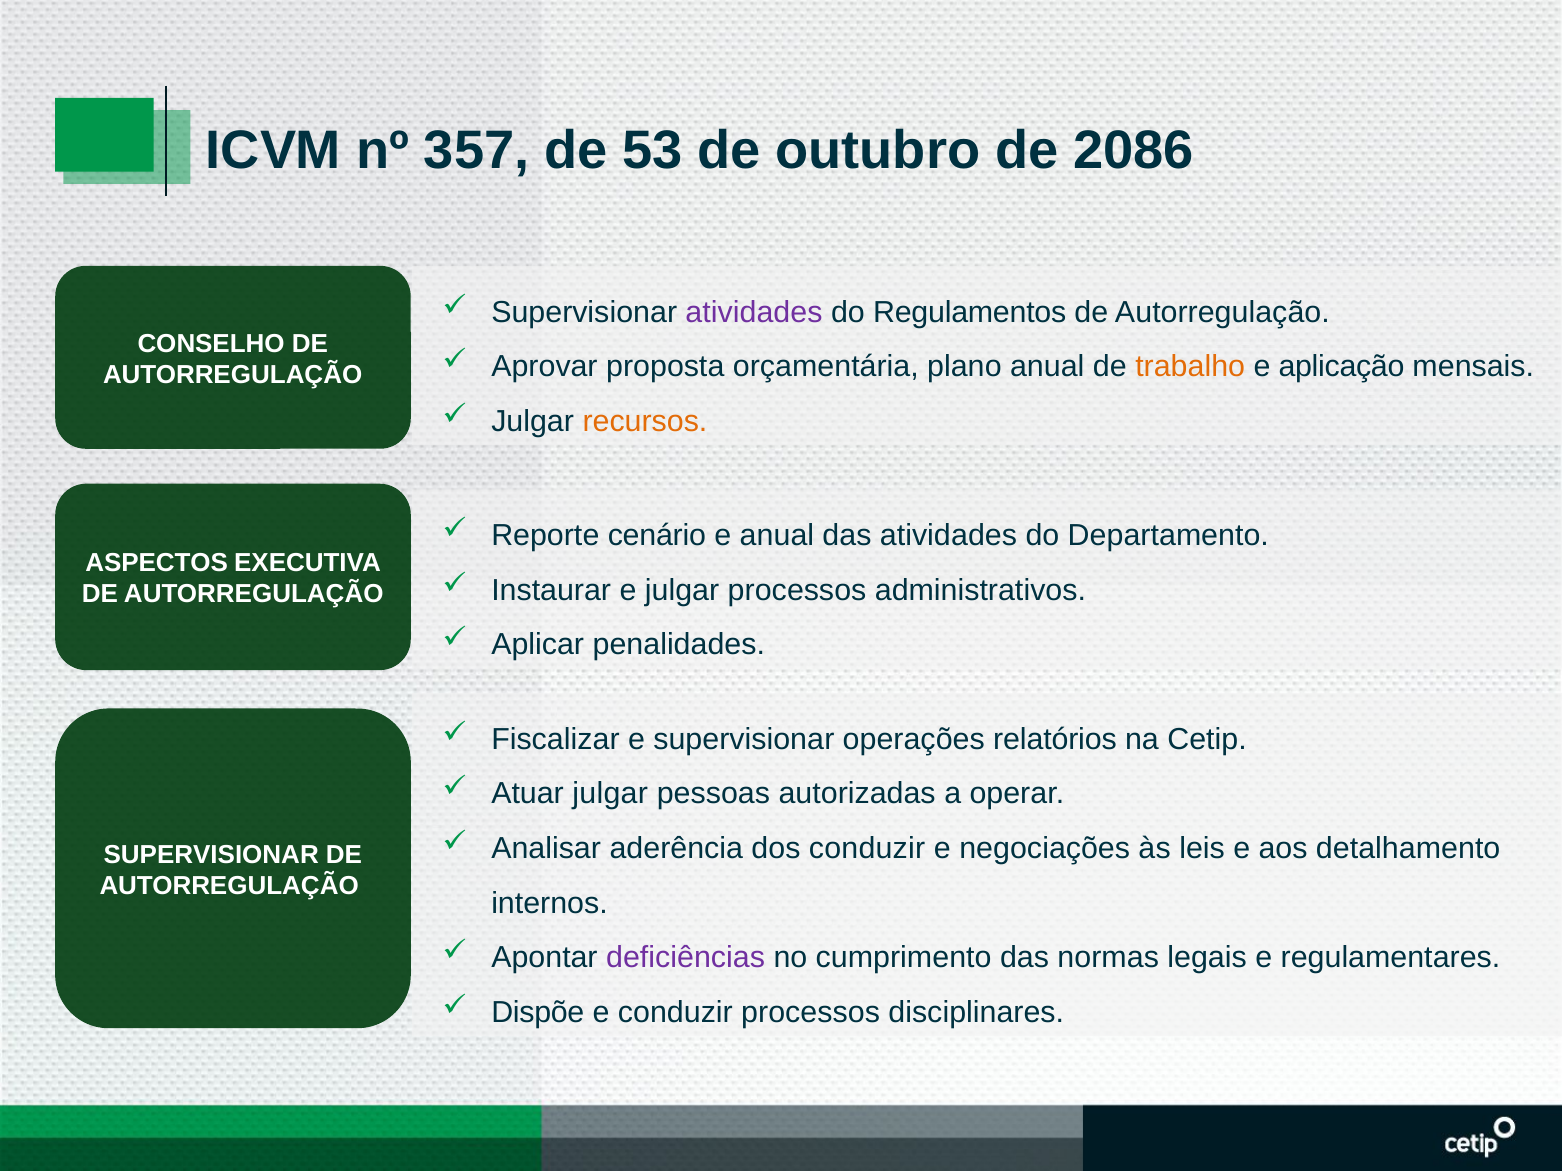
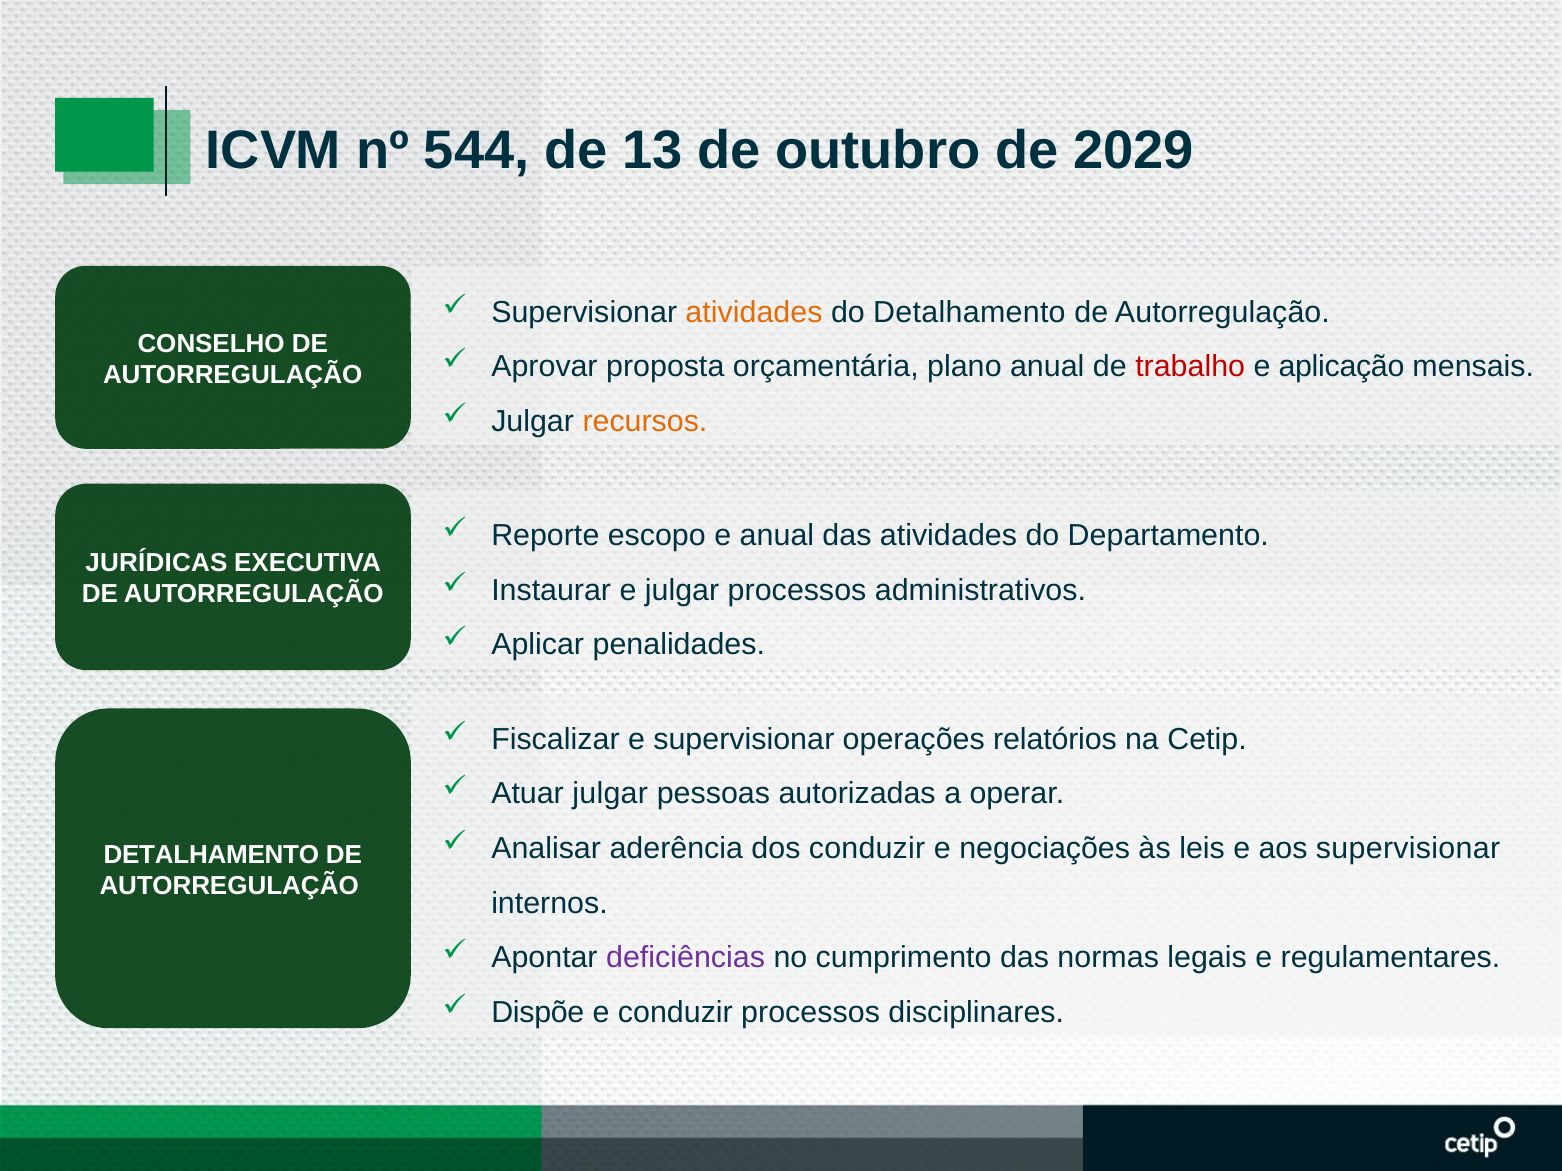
357: 357 -> 544 (477, 150)
53: 53 -> 13 (653, 150)
2086: 2086 -> 2029 (1134, 150)
atividades colour: purple -> orange (754, 312)
do Regulamentos: Regulamentos -> Detalhamento (969, 312)
trabalho colour: orange -> red (1190, 367)
cenário: cenário -> escopo (657, 536)
ASPECTOS: ASPECTOS -> JURÍDICAS (156, 563)
aos detalhamento: detalhamento -> supervisionar (1408, 849)
SUPERVISIONAR: SUPERVISIONAR -> DETALHAMENTO (211, 855)
